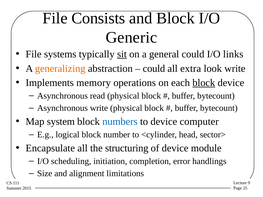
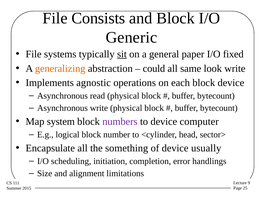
general could: could -> paper (193, 54)
links: links -> fixed (233, 54)
extra: extra -> same (191, 69)
memory: memory -> agnostic (94, 83)
block underline: present -> none (204, 83)
numbers colour: blue -> purple (120, 122)
structuring: structuring -> something (127, 148)
module: module -> usually (206, 148)
